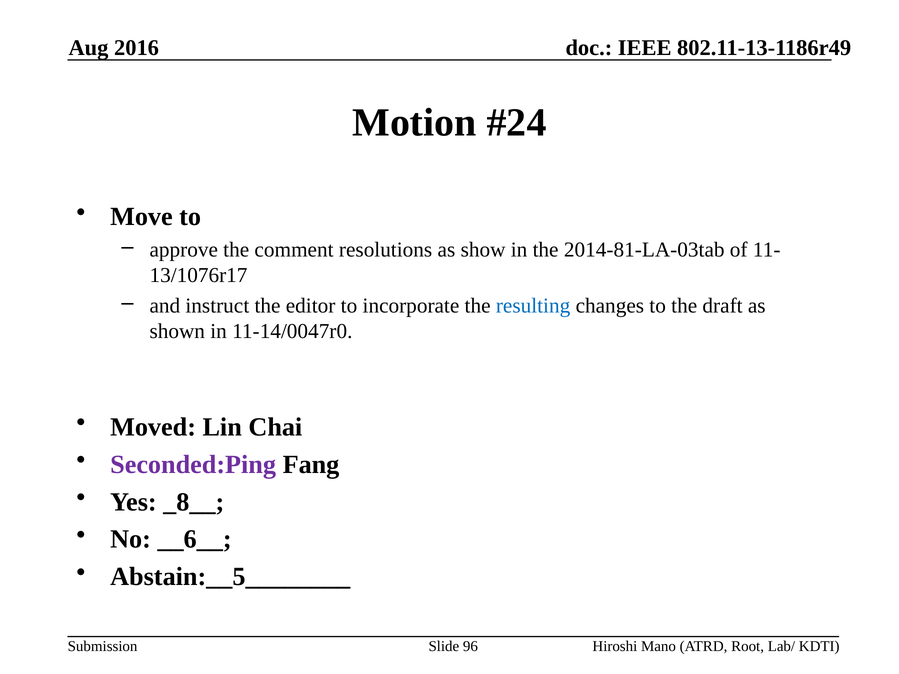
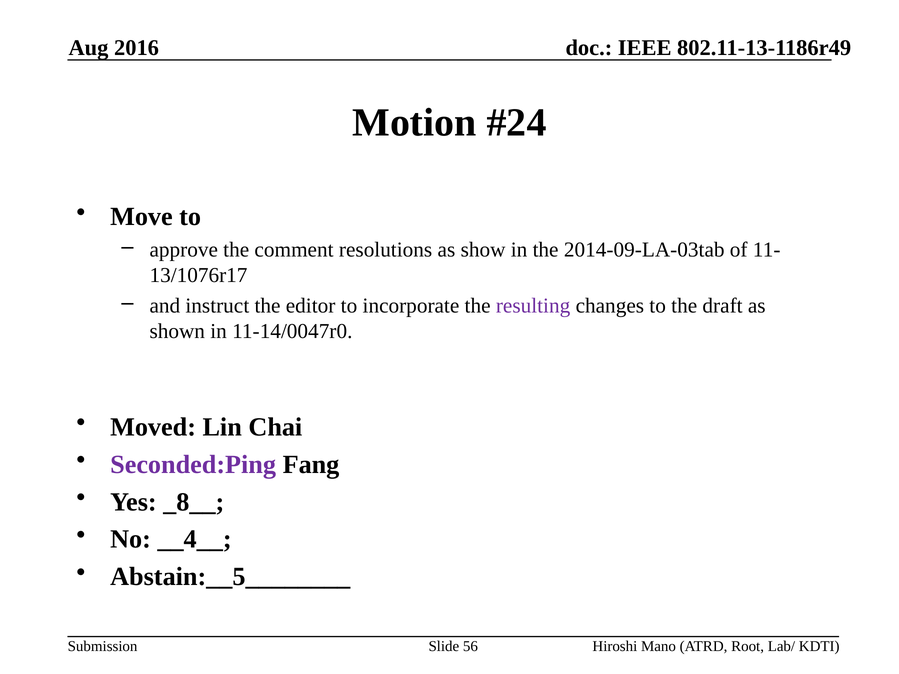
2014-81-LA-03tab: 2014-81-LA-03tab -> 2014-09-LA-03tab (644, 250)
resulting colour: blue -> purple (533, 306)
__6__: __6__ -> __4__ (195, 540)
96: 96 -> 56 (470, 647)
